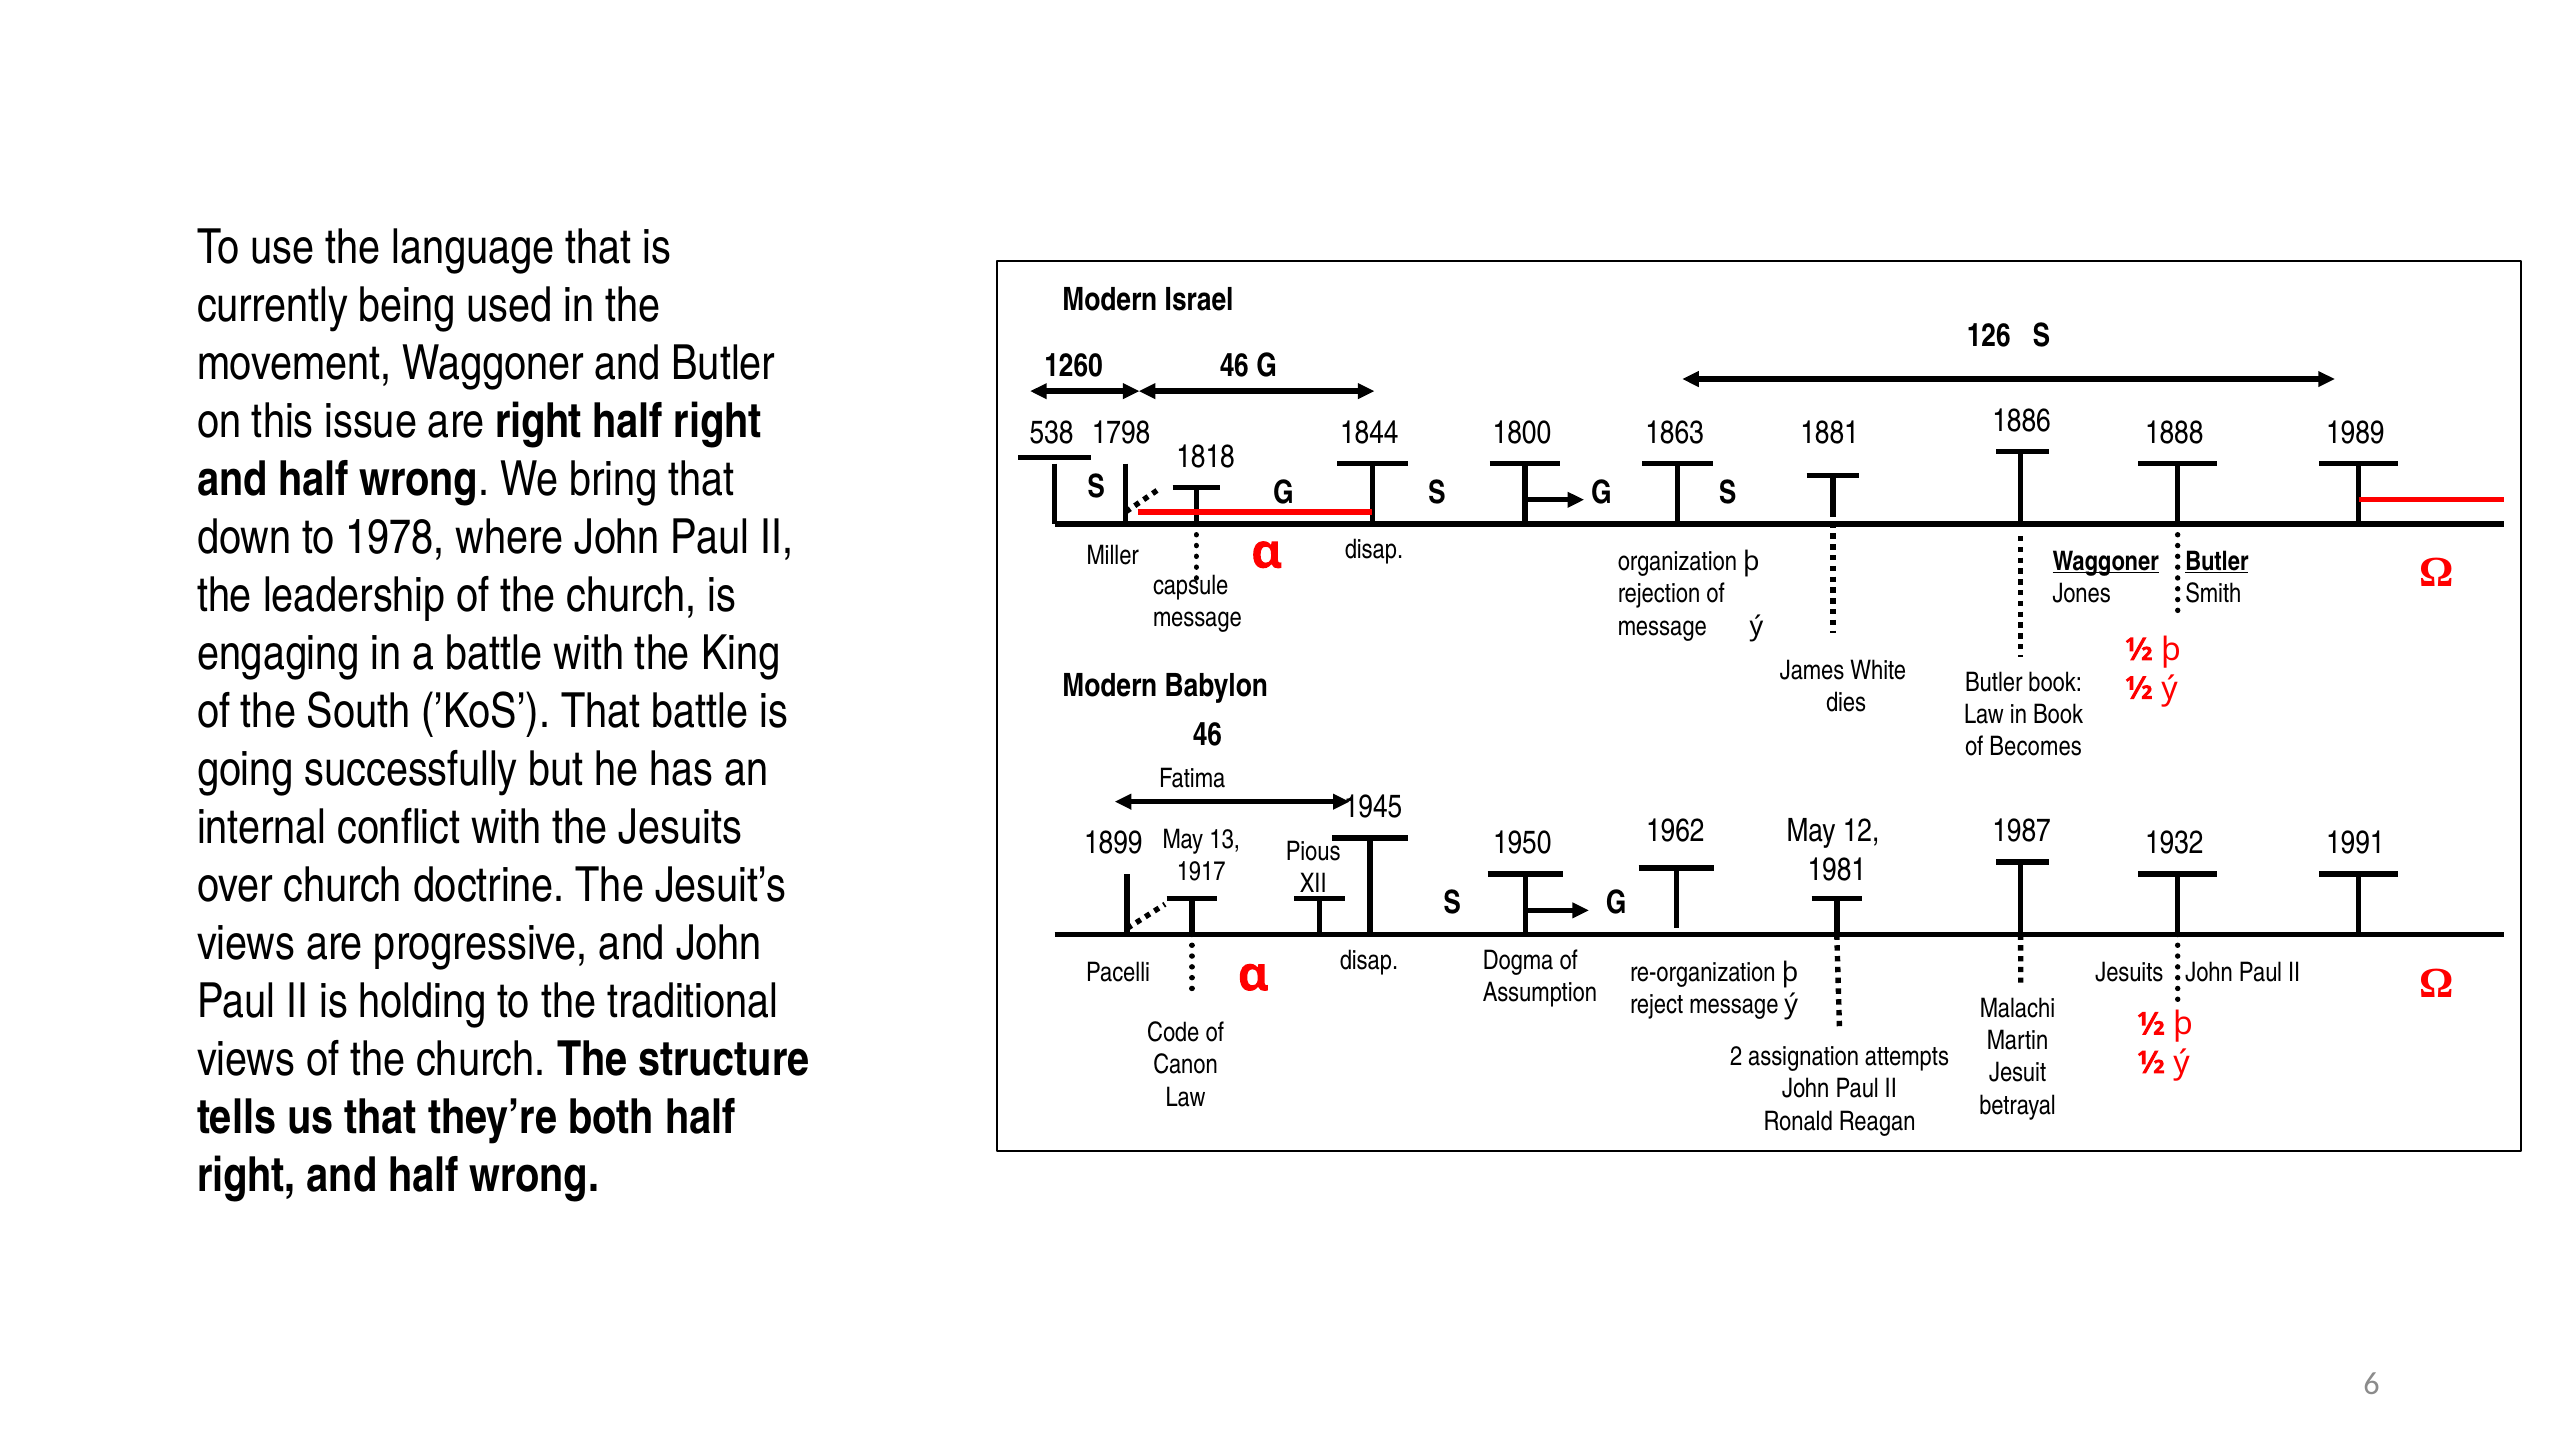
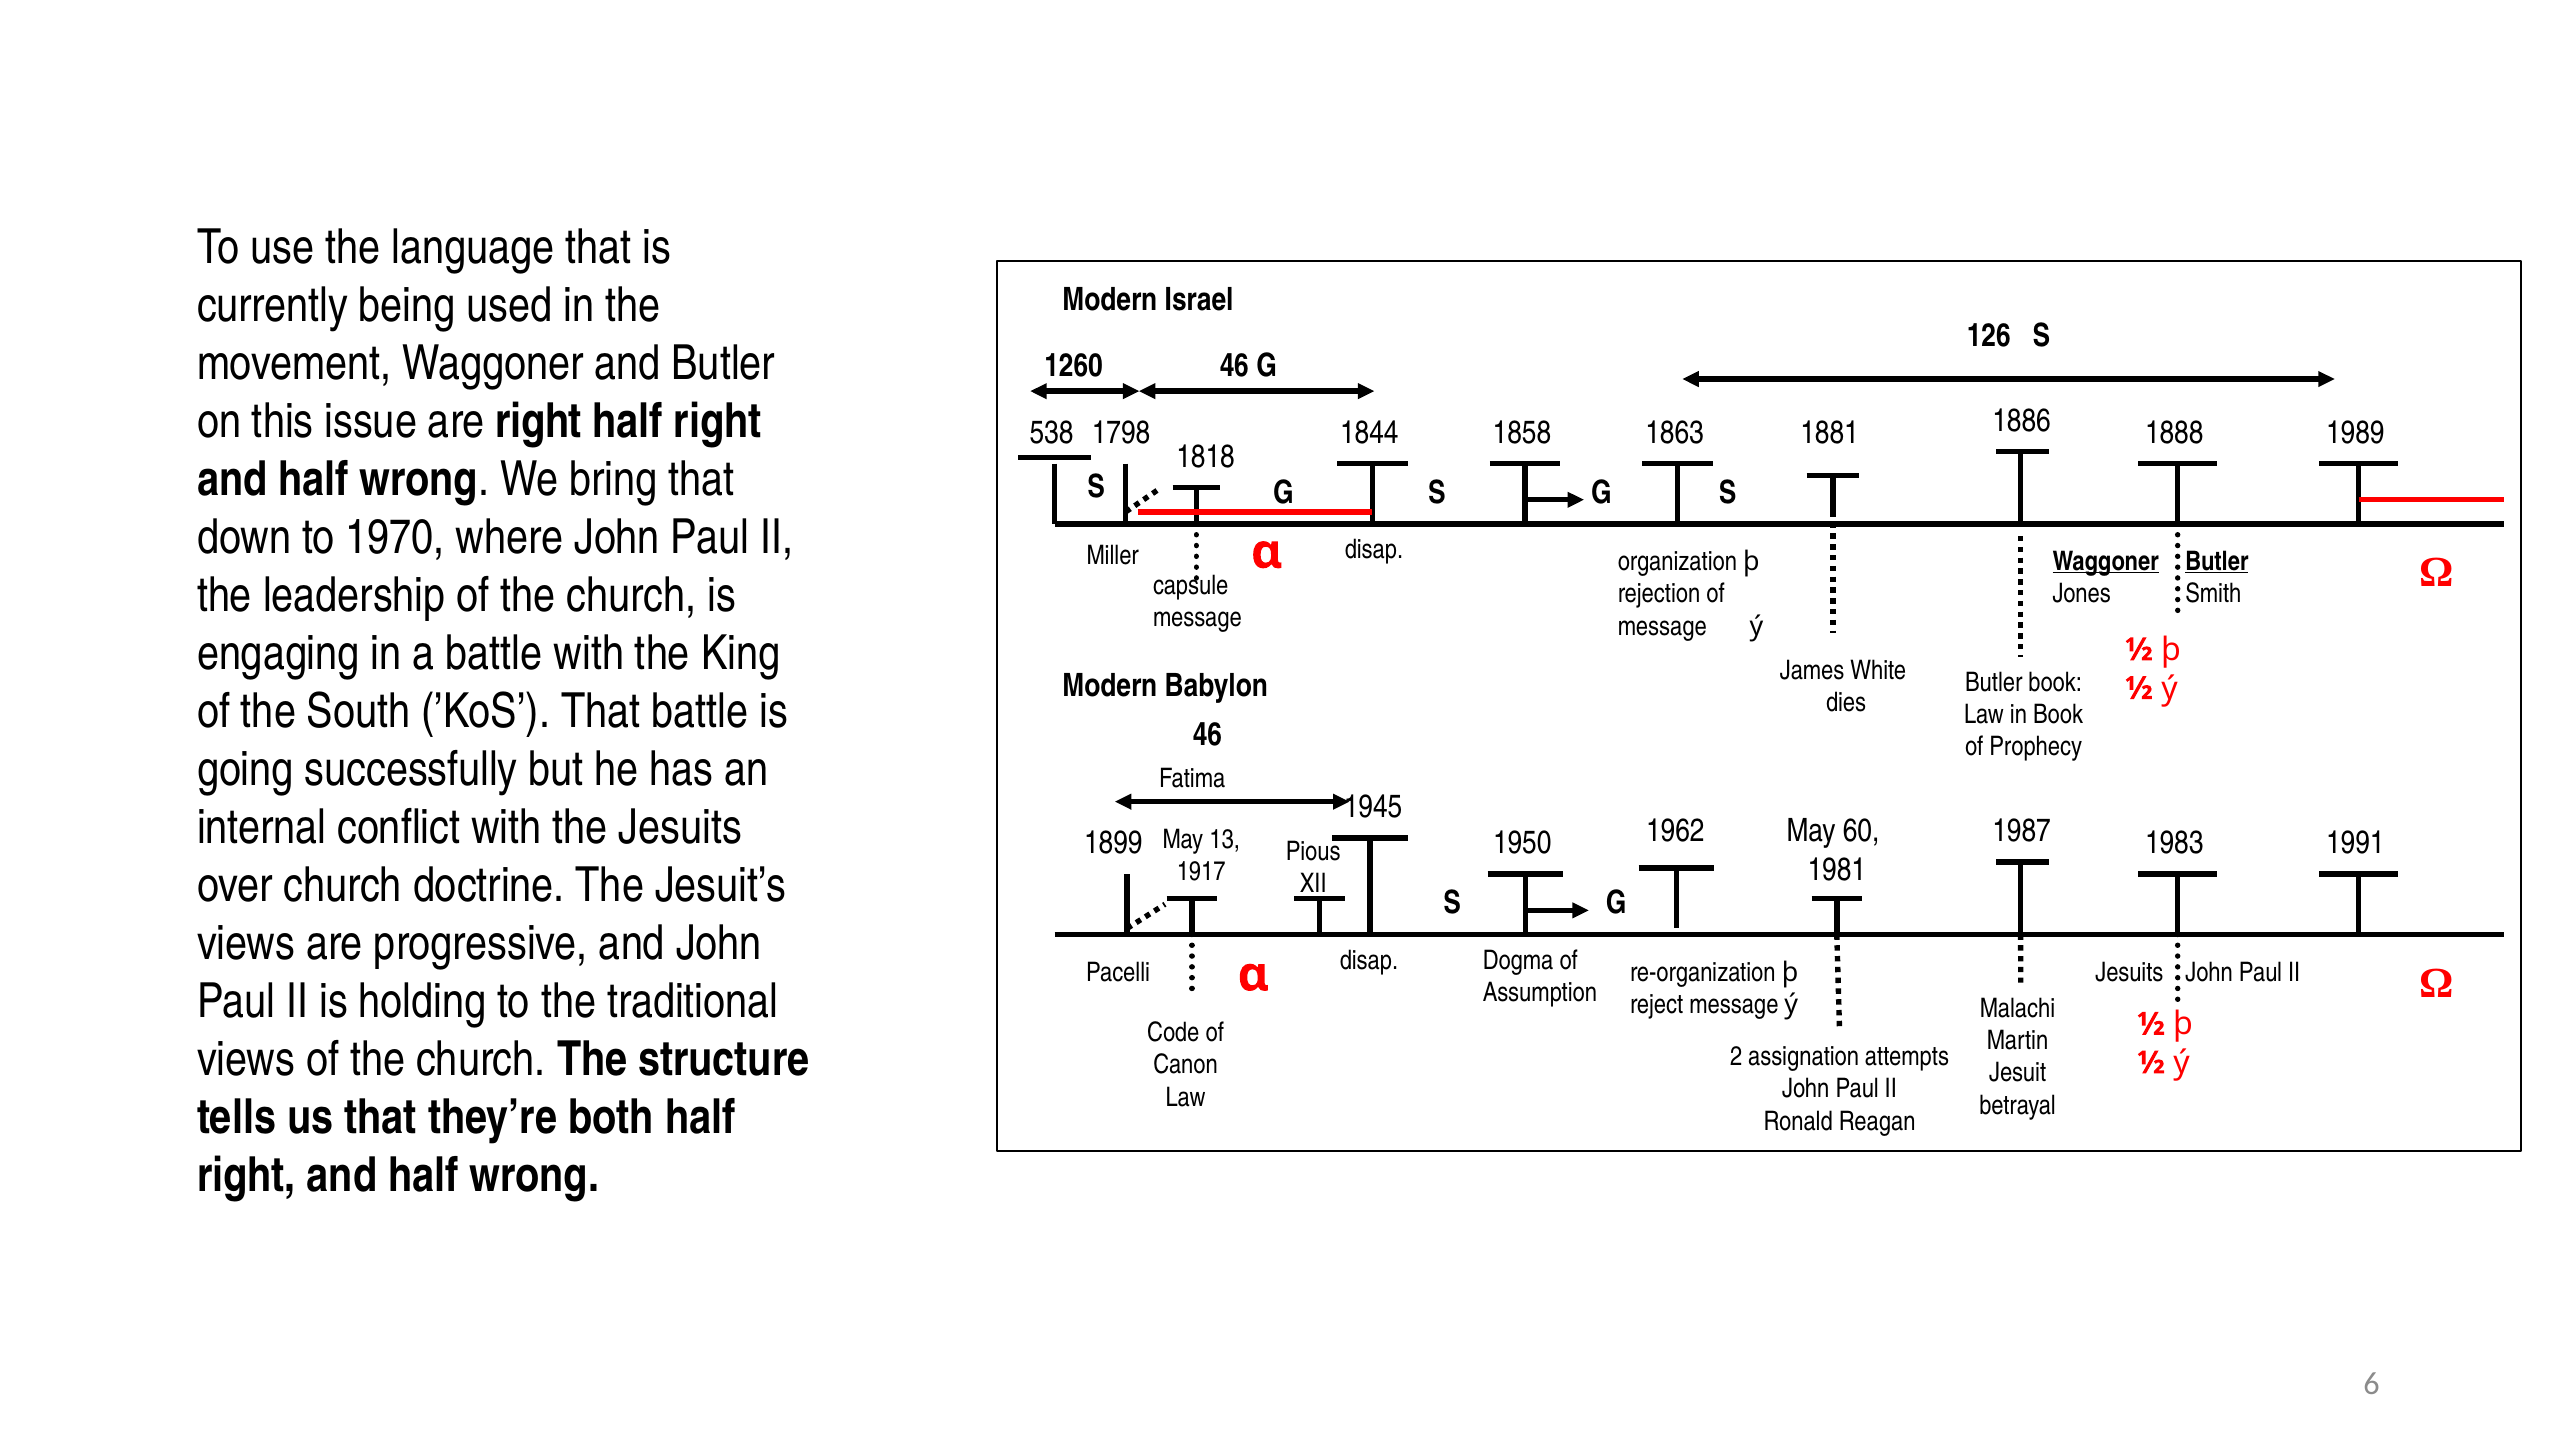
1800: 1800 -> 1858 (1522, 433)
1978: 1978 -> 1970 (395, 538)
Becomes: Becomes -> Prophecy (2036, 747)
12: 12 -> 60 (1861, 831)
1932: 1932 -> 1983 (2174, 843)
